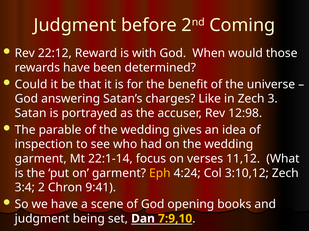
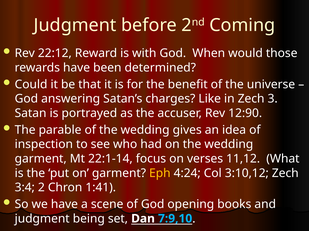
12:98: 12:98 -> 12:90 (245, 113)
9:41: 9:41 -> 1:41 (101, 188)
7:9,10 colour: yellow -> light blue (175, 219)
